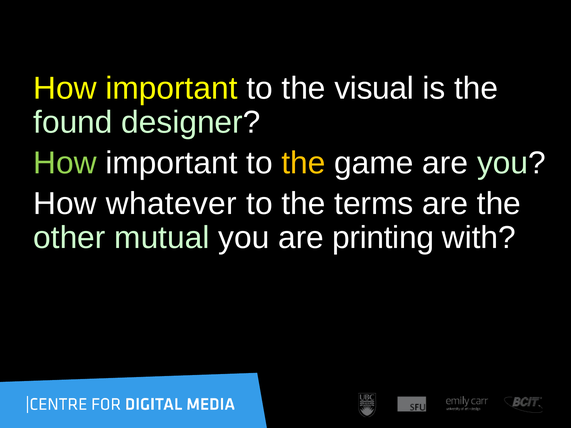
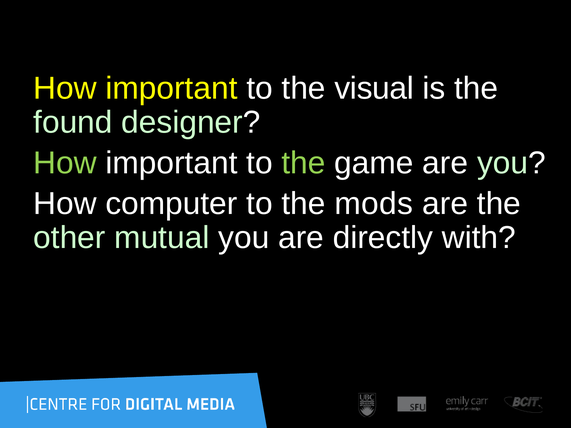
the colour: yellow -> light green (303, 163)
whatever: whatever -> computer (171, 204)
terms: terms -> mods (374, 204)
printing: printing -> directly (383, 238)
